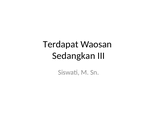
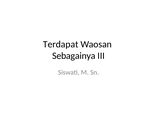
Sedangkan: Sedangkan -> Sebagainya (74, 56)
